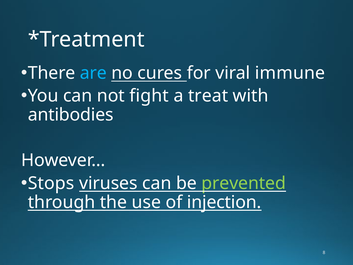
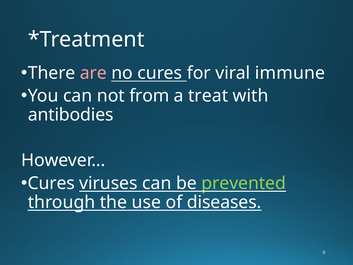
are colour: light blue -> pink (93, 73)
fight: fight -> from (149, 96)
Stops: Stops -> Cures (51, 183)
injection: injection -> diseases (224, 202)
